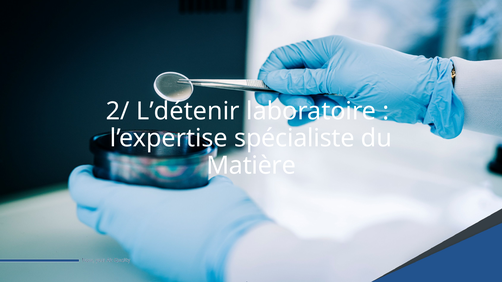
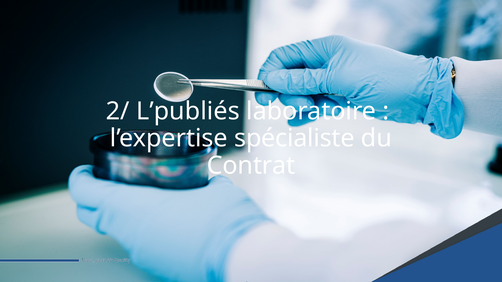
L’détenir: L’détenir -> L’publiés (188, 111)
Matière: Matière -> Contrat (251, 166)
